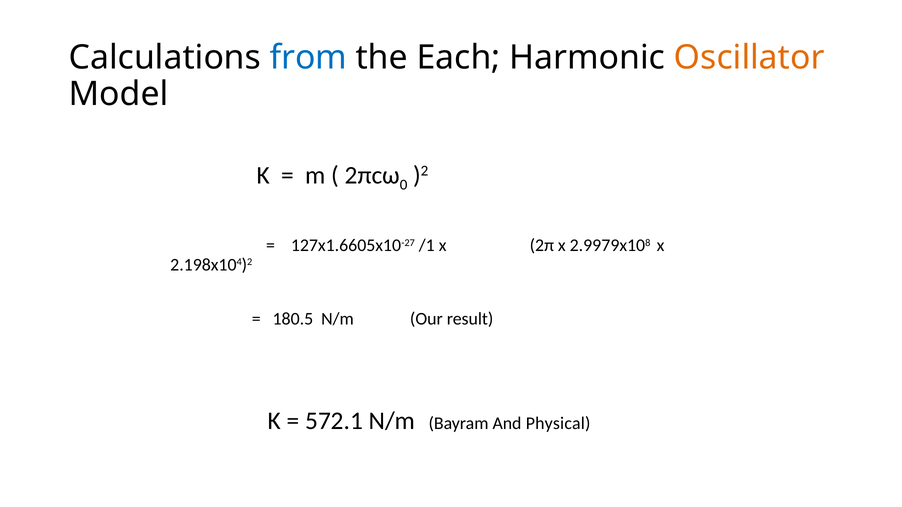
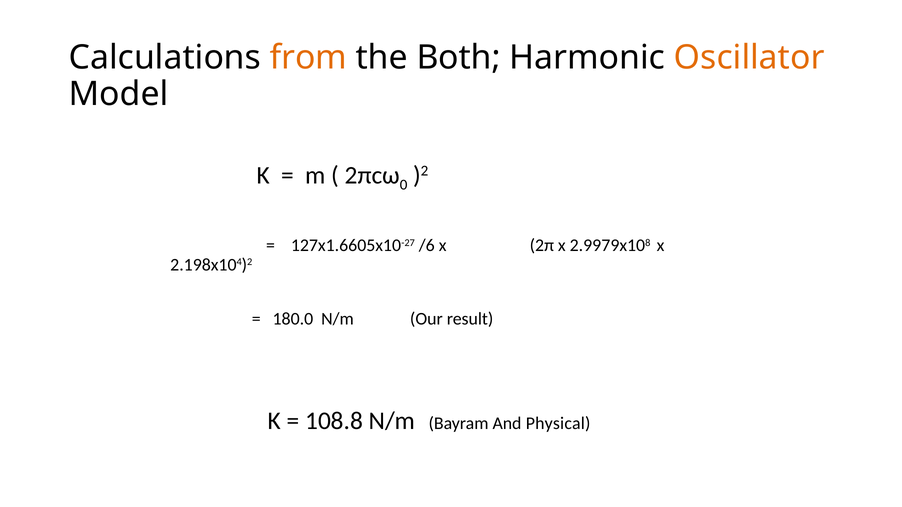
from colour: blue -> orange (308, 58)
Each: Each -> Both (459, 58)
/1: /1 -> /6 (427, 246)
180.5: 180.5 -> 180.0 (293, 319)
572.1: 572.1 -> 108.8 (334, 421)
